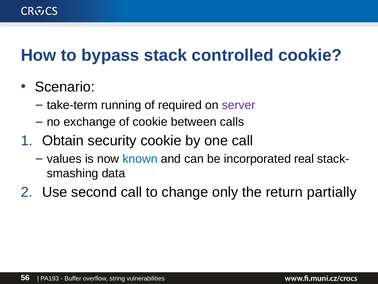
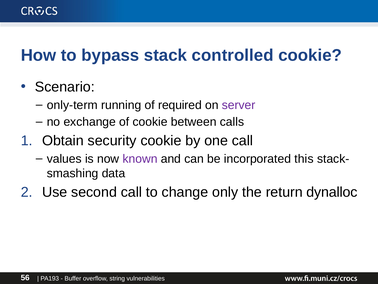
take-term: take-term -> only-term (72, 105)
known colour: blue -> purple (140, 159)
real: real -> this (304, 159)
partially: partially -> dynalloc (332, 192)
